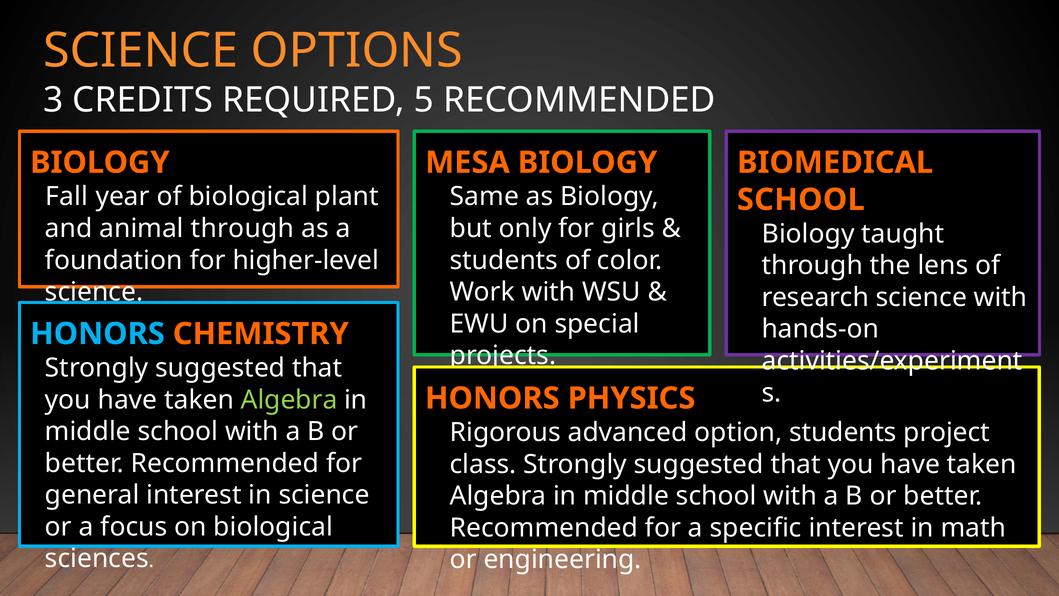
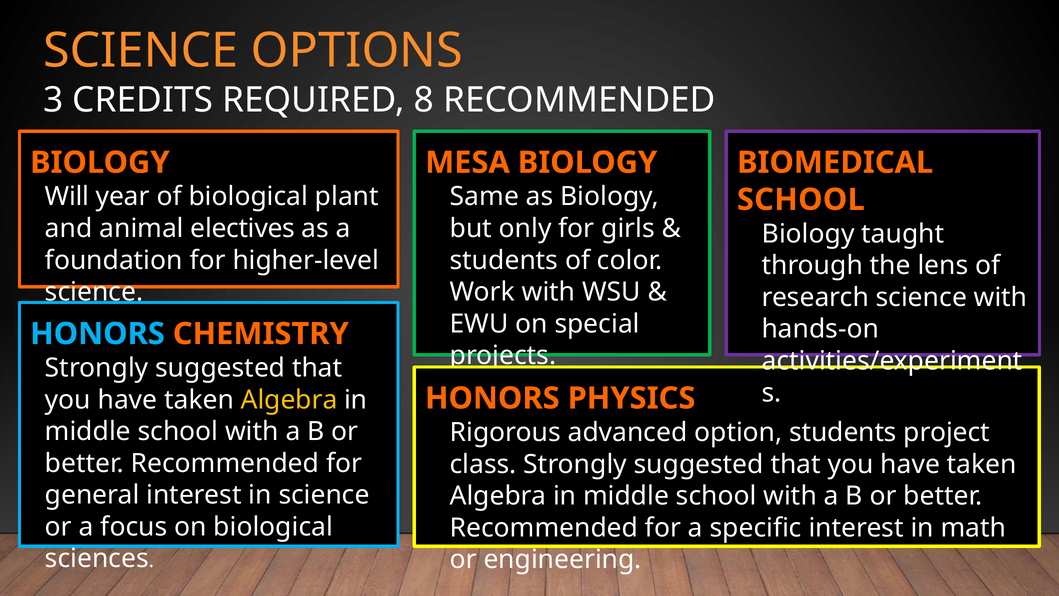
5: 5 -> 8 (424, 100)
Fall: Fall -> Will (67, 197)
animal through: through -> electives (243, 228)
Algebra colour: light green -> yellow (289, 400)
